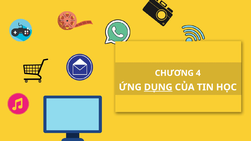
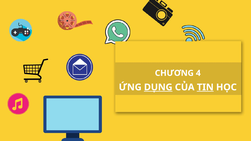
TIN underline: none -> present (205, 87)
